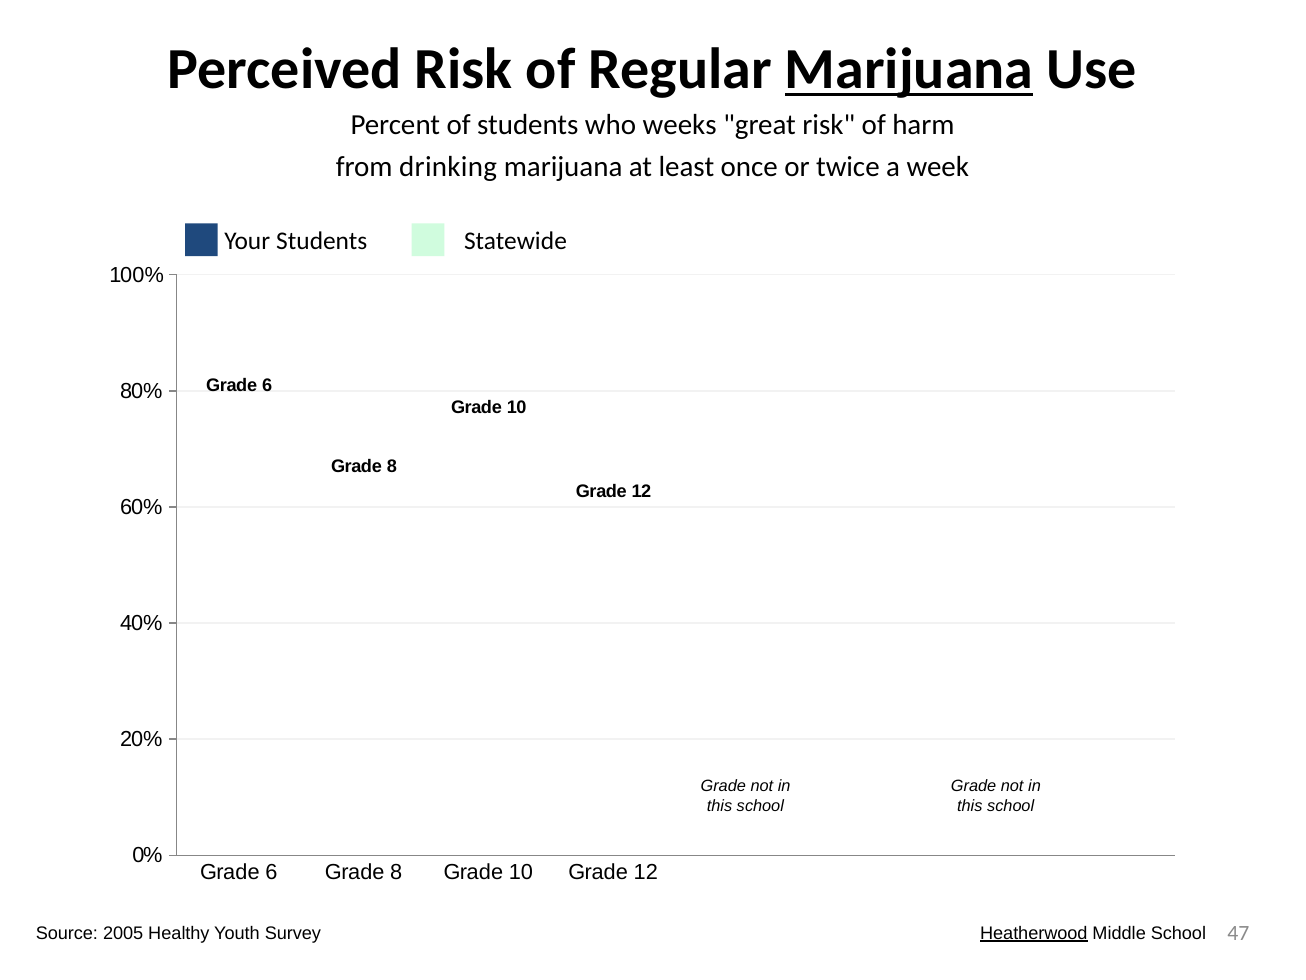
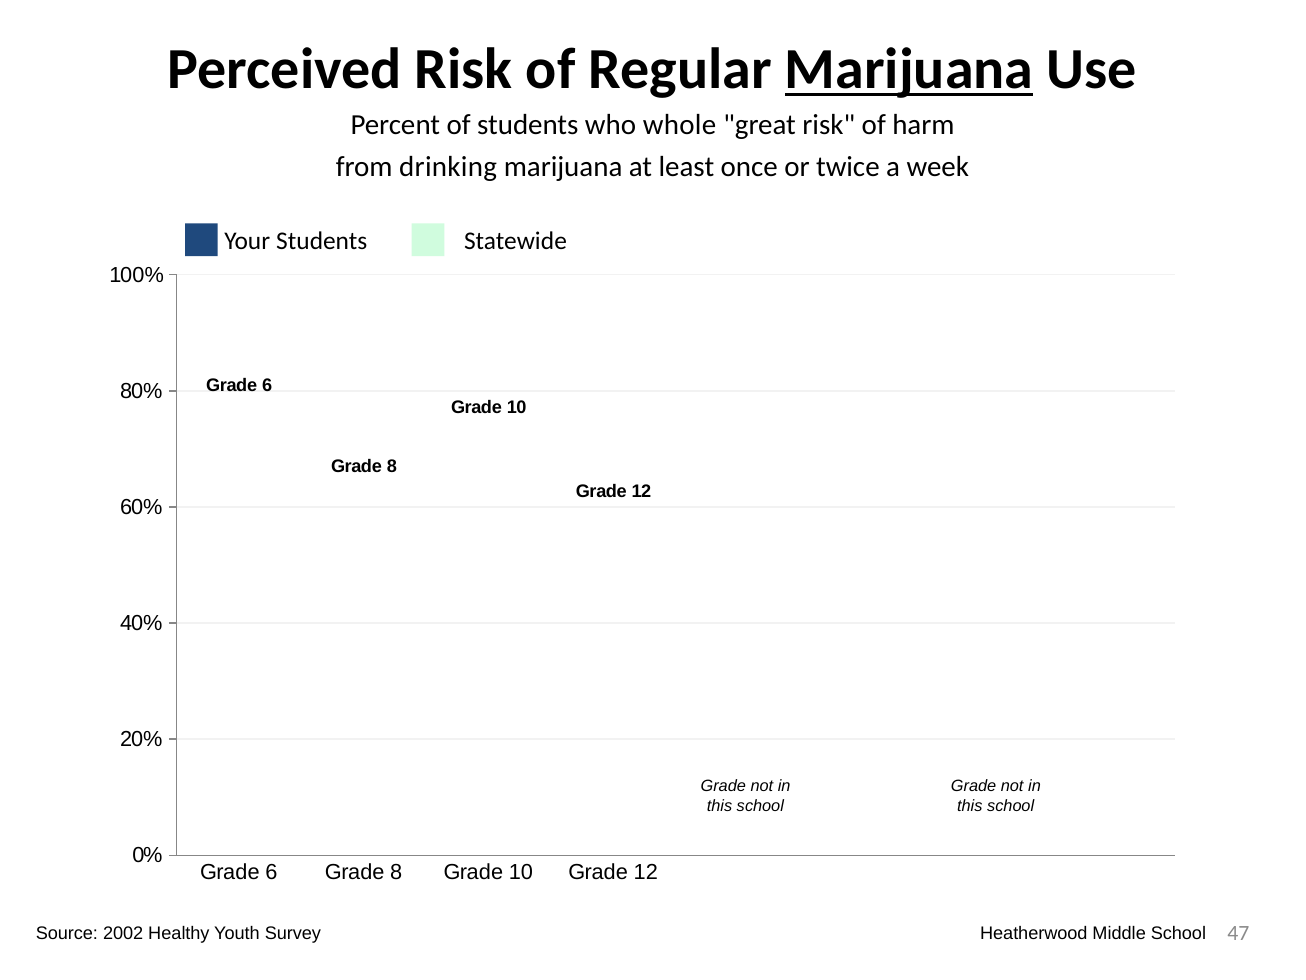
weeks: weeks -> whole (680, 125)
2005: 2005 -> 2002 (123, 933)
Heatherwood underline: present -> none (1034, 933)
